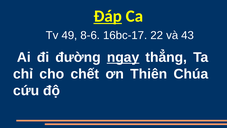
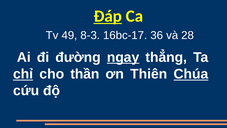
8-6: 8-6 -> 8-3 (90, 35)
22: 22 -> 36 (157, 35)
43: 43 -> 28 (188, 35)
chỉ underline: none -> present (23, 74)
chết: chết -> thần (85, 74)
Chúa underline: none -> present (191, 74)
